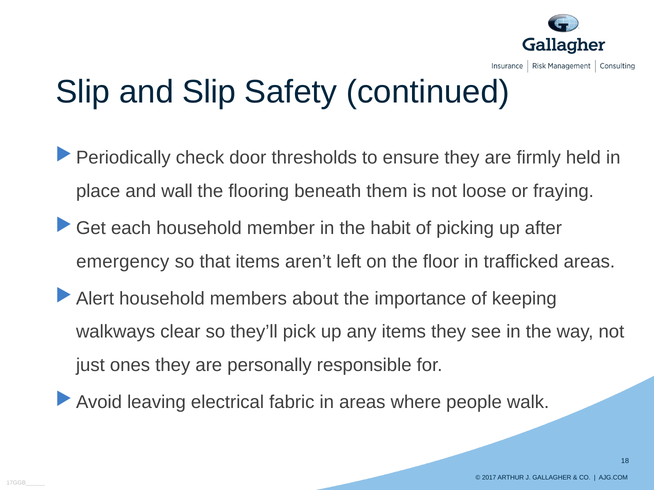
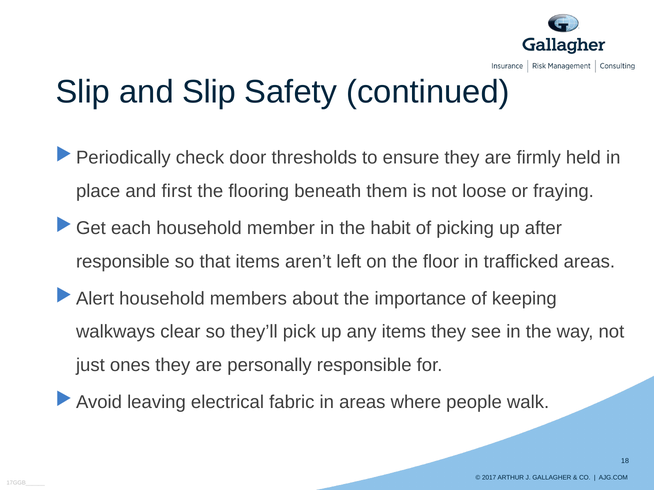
wall: wall -> first (177, 191)
emergency: emergency -> responsible (123, 262)
